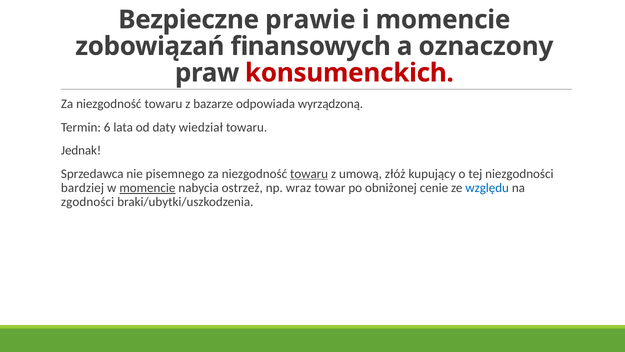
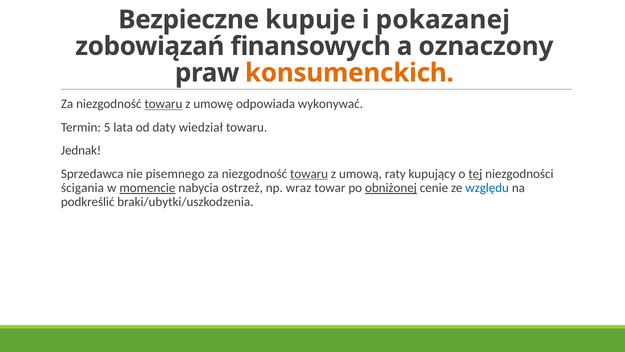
prawie: prawie -> kupuje (310, 20)
i momencie: momencie -> pokazanej (443, 20)
konsumenckich colour: red -> orange (349, 73)
towaru underline: none -> present (163, 104)
bazarze: bazarze -> umowę (213, 104)
wyrządzoną: wyrządzoną -> wykonywać (330, 104)
6: 6 -> 5 (107, 127)
złóż: złóż -> raty (395, 174)
tej underline: none -> present (475, 174)
bardziej: bardziej -> ścigania (82, 188)
obniżonej underline: none -> present (391, 188)
zgodności: zgodności -> podkreślić (88, 202)
